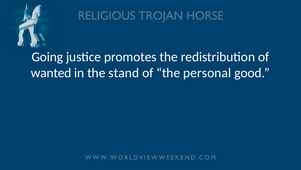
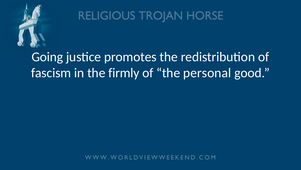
wanted: wanted -> fascism (51, 73)
stand: stand -> firmly (124, 73)
